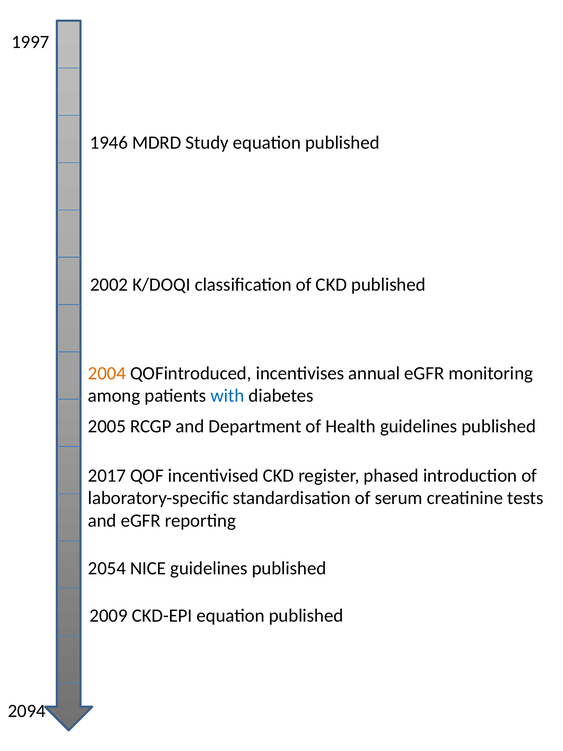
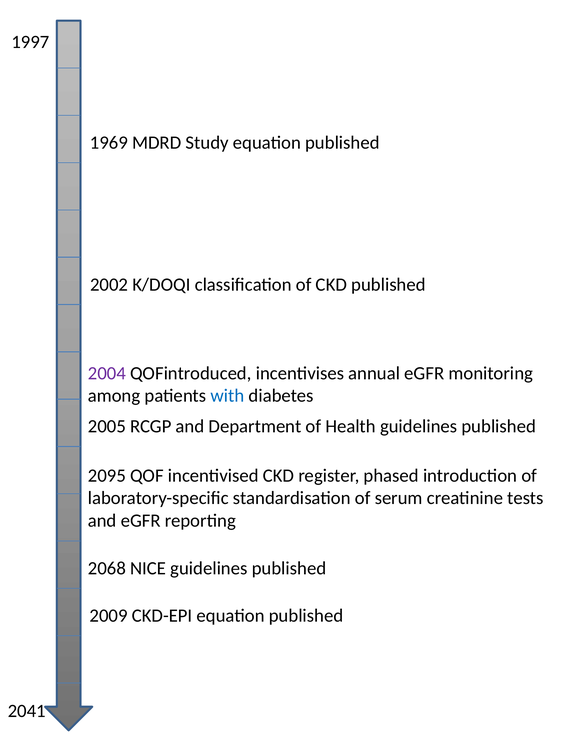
1946: 1946 -> 1969 (109, 143)
2004 colour: orange -> purple (107, 373)
2017: 2017 -> 2095 (107, 475)
2054: 2054 -> 2068 (107, 568)
2094: 2094 -> 2041 (27, 711)
